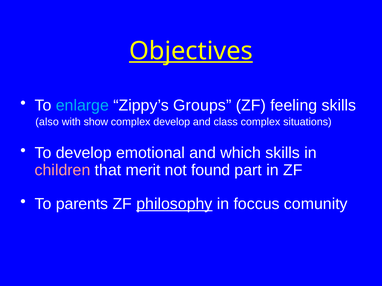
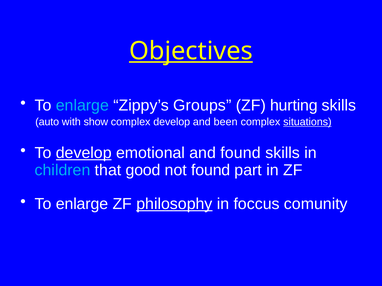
feeling: feeling -> hurting (294, 106)
also: also -> auto (47, 122)
class: class -> been (226, 122)
situations underline: none -> present (307, 122)
develop underline: none -> present (84, 153)
and which: which -> found (241, 153)
children colour: pink -> light blue (63, 170)
merit: merit -> good (143, 170)
parents: parents -> enlarge (82, 204)
